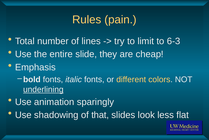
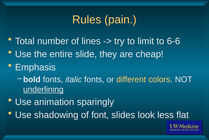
6-3: 6-3 -> 6-6 (174, 41)
that: that -> font (100, 114)
